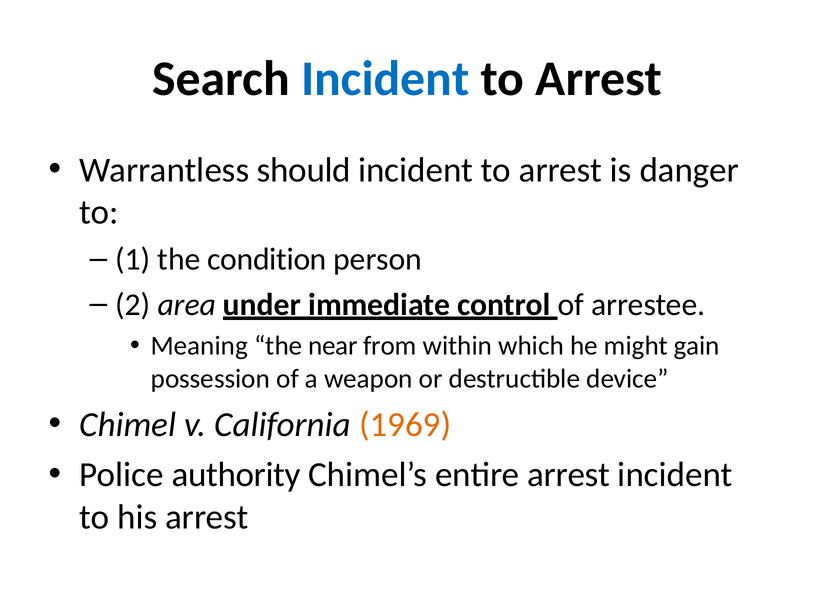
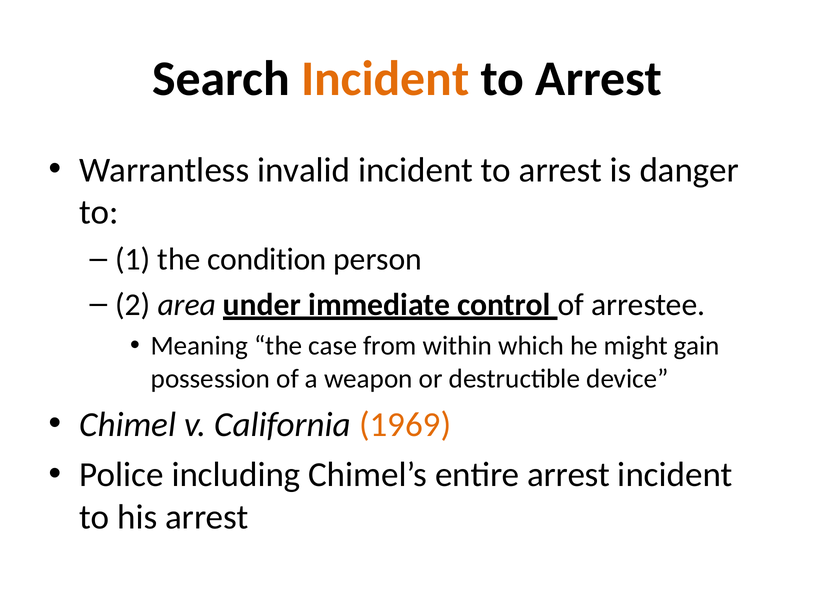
Incident colour: blue -> orange (385, 79)
should: should -> invalid (304, 170)
near: near -> case (333, 346)
authority: authority -> including (236, 475)
